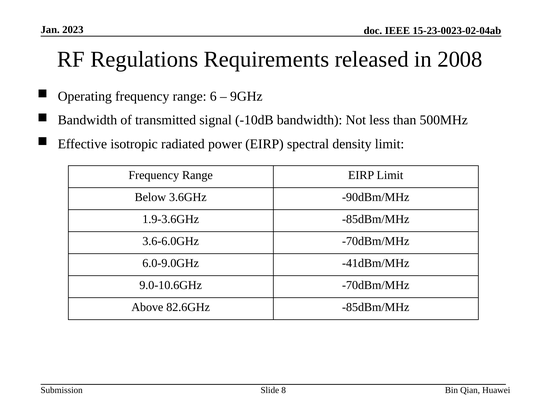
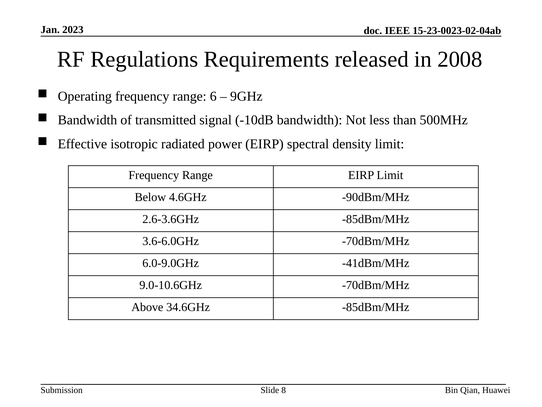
3.6GHz: 3.6GHz -> 4.6GHz (188, 197)
1.9-3.6GHz: 1.9-3.6GHz -> 2.6-3.6GHz (171, 219)
82.6GHz: 82.6GHz -> 34.6GHz (188, 307)
